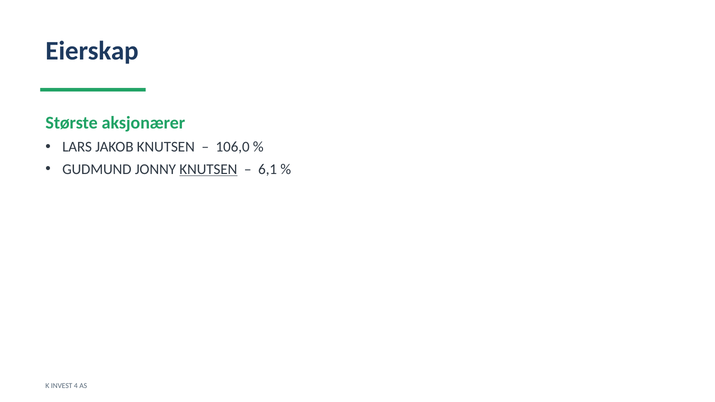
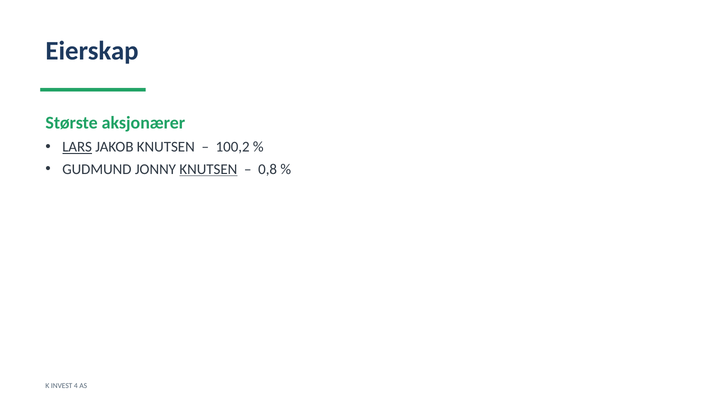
LARS underline: none -> present (77, 147)
106,0: 106,0 -> 100,2 (233, 147)
6,1: 6,1 -> 0,8 (268, 169)
